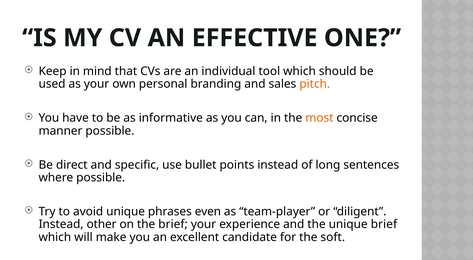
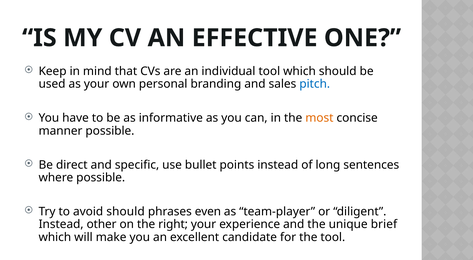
pitch colour: orange -> blue (315, 84)
avoid unique: unique -> should (126, 212)
the brief: brief -> right (173, 225)
the soft: soft -> tool (333, 237)
